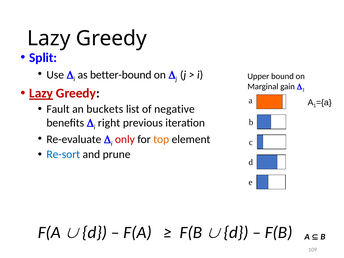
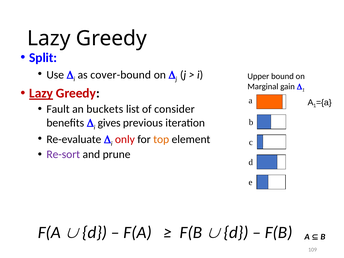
better-bound: better-bound -> cover-bound (121, 75)
negative: negative -> consider (174, 109)
right: right -> gives (109, 123)
Re-sort colour: blue -> purple (63, 154)
